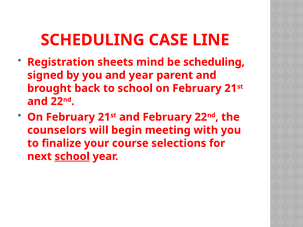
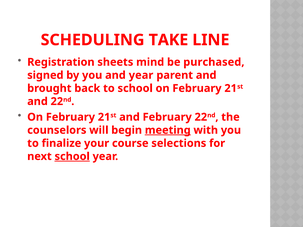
CASE: CASE -> TAKE (168, 40)
be scheduling: scheduling -> purchased (214, 62)
meeting underline: none -> present (168, 130)
